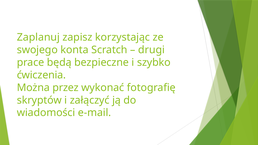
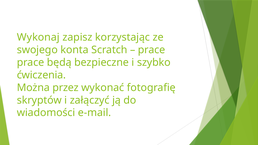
Zaplanuj: Zaplanuj -> Wykonaj (38, 37)
drugi: drugi -> prace (152, 50)
